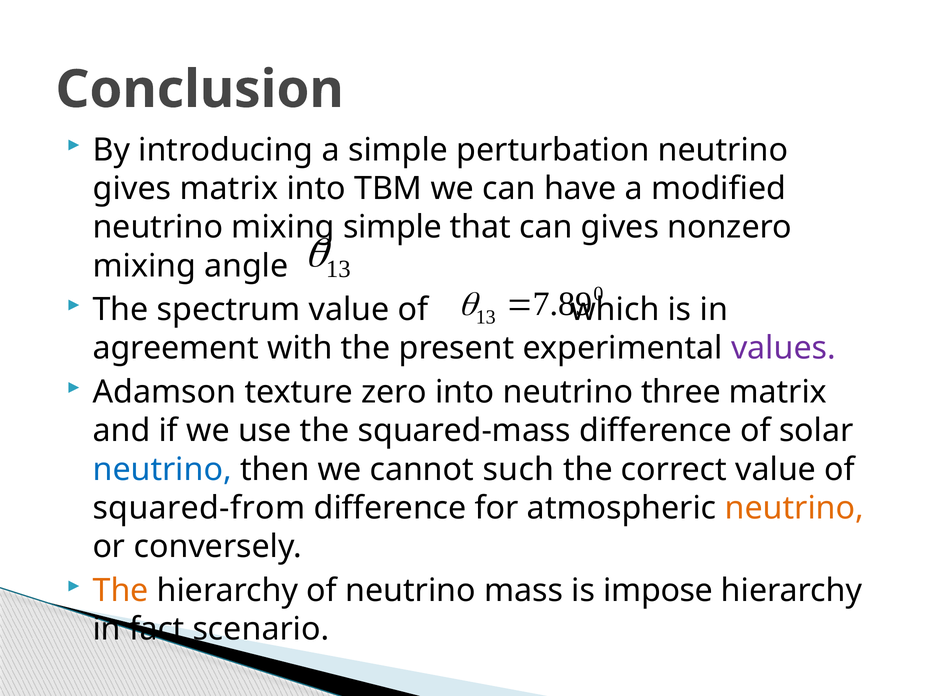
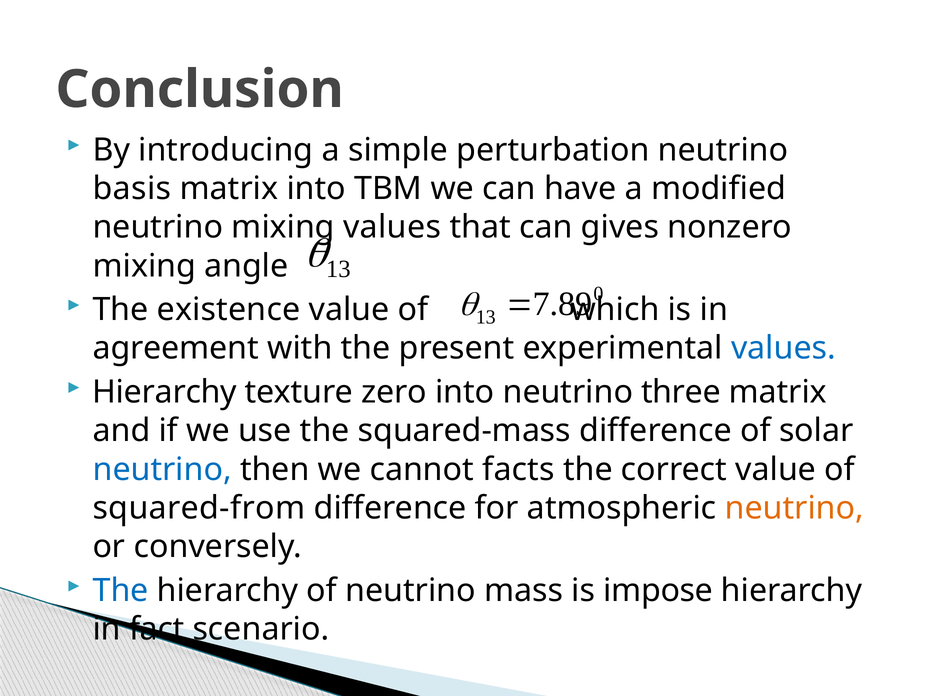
gives: gives -> basis (132, 189)
mixing simple: simple -> values (392, 227)
spectrum: spectrum -> existence (229, 310)
values colour: purple -> blue (783, 348)
Adamson: Adamson -> Hierarchy (165, 392)
such: such -> facts (518, 469)
The colour: orange -> blue (121, 591)
